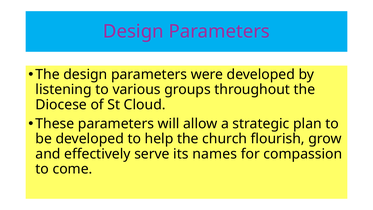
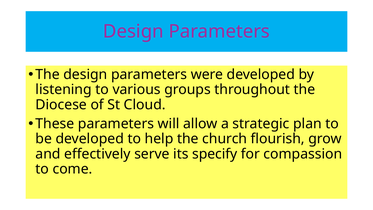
names: names -> specify (215, 154)
